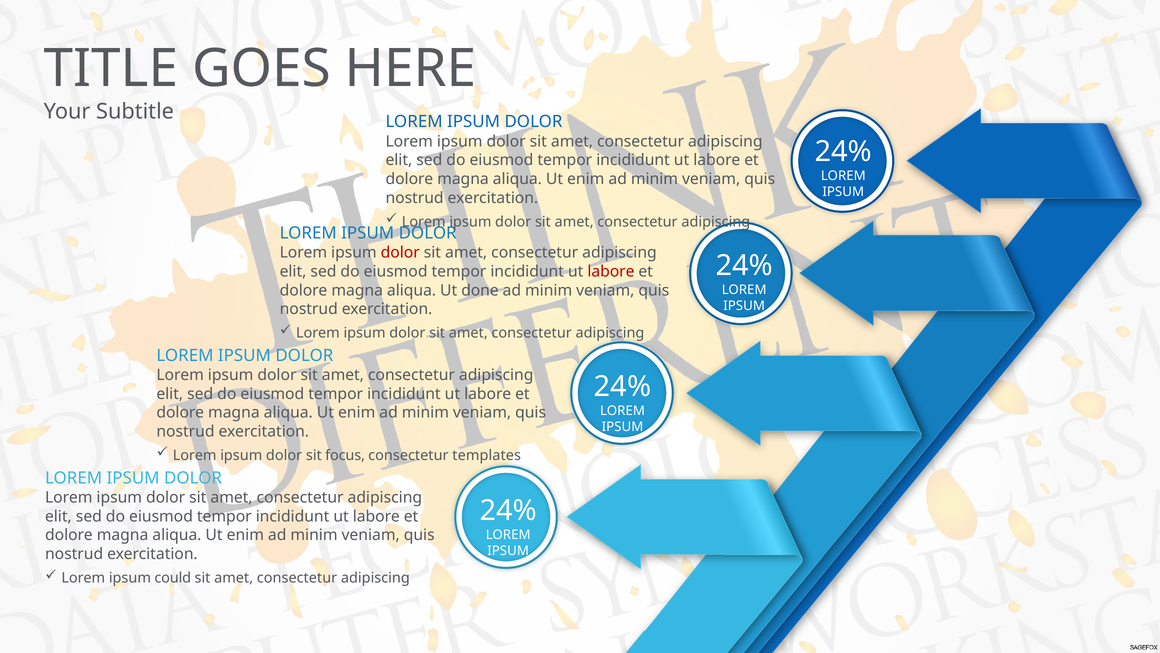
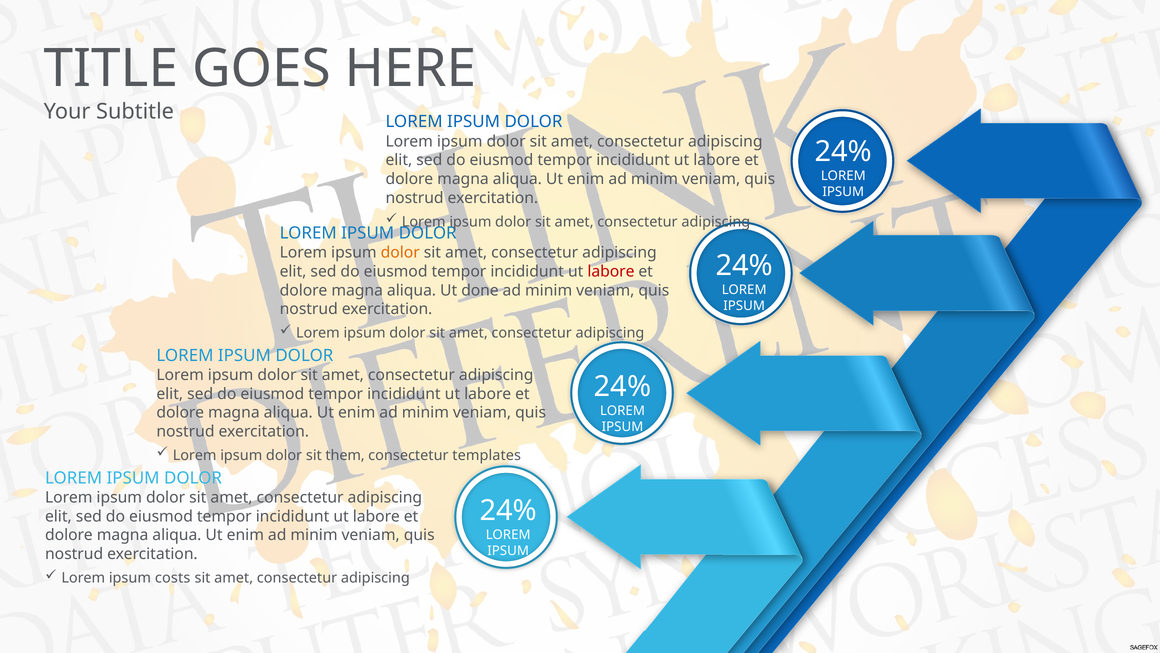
dolor colour: red -> orange (400, 252)
focus: focus -> them (345, 455)
could: could -> costs (173, 578)
